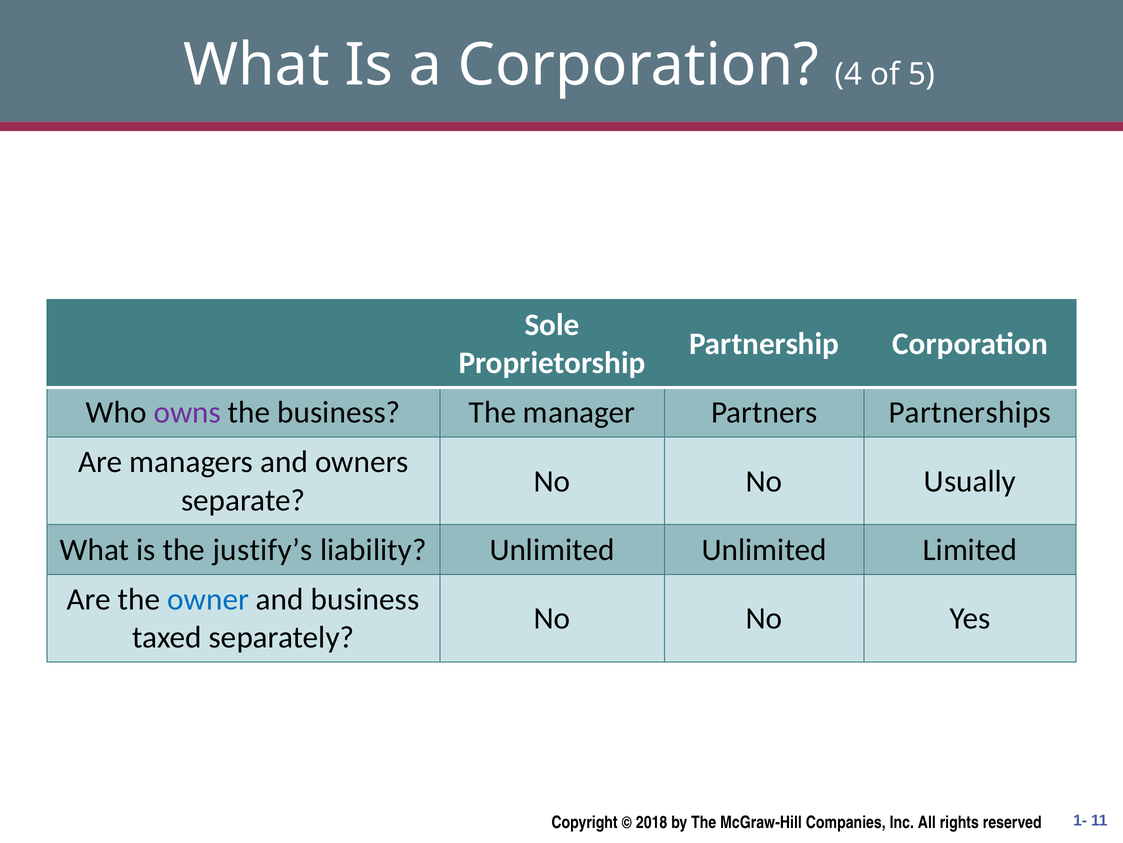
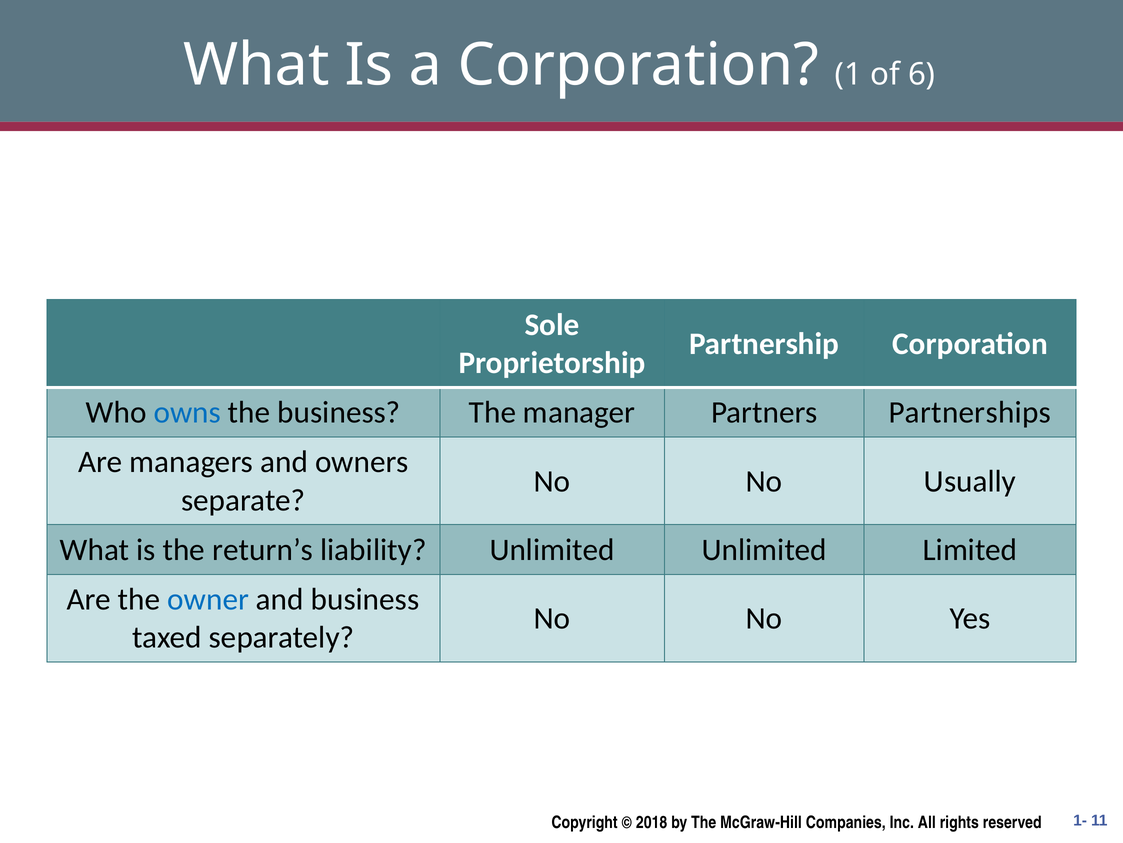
4: 4 -> 1 (849, 74)
5: 5 -> 6 (922, 74)
owns colour: purple -> blue (187, 412)
justify’s: justify’s -> return’s (263, 549)
